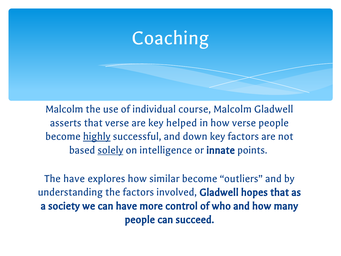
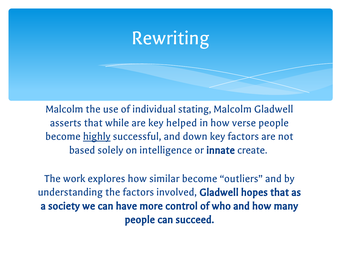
Coaching: Coaching -> Rewriting (171, 37)
course: course -> stating (195, 109)
that verse: verse -> while (117, 122)
solely underline: present -> none (110, 150)
points: points -> create (252, 150)
The have: have -> work (74, 178)
